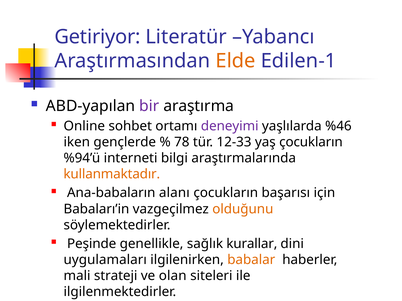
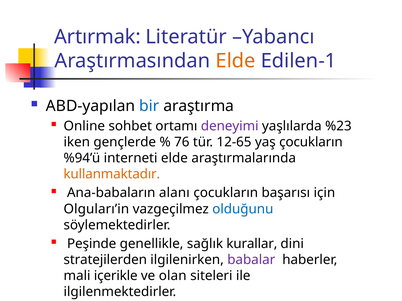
Getiriyor: Getiriyor -> Artırmak (98, 37)
bir colour: purple -> blue (149, 106)
%46: %46 -> %23 (338, 126)
78: 78 -> 76 (182, 142)
12-33: 12-33 -> 12-65 (234, 142)
interneti bilgi: bilgi -> elde (174, 158)
Babaları’in: Babaları’in -> Olguları’in (96, 209)
olduğunu colour: orange -> blue (243, 209)
uygulamaları: uygulamaları -> stratejilerden (105, 260)
babalar colour: orange -> purple (251, 260)
strateji: strateji -> içerikle (116, 276)
